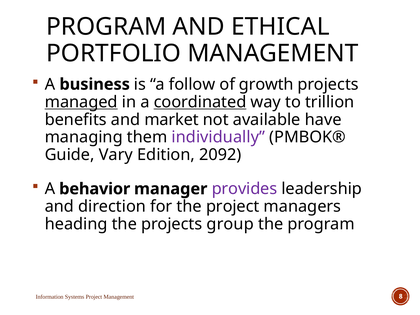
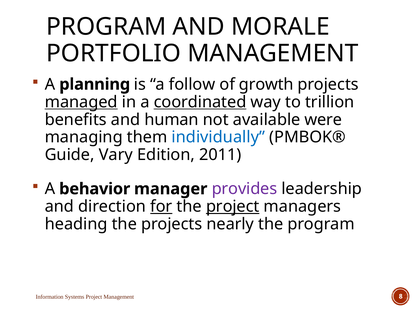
ETHICAL: ETHICAL -> MORALE (280, 27)
business: business -> planning (95, 84)
market: market -> human (172, 120)
have: have -> were (323, 120)
individually colour: purple -> blue (218, 137)
2092: 2092 -> 2011 (220, 155)
for underline: none -> present (161, 207)
project underline: none -> present (233, 207)
group: group -> nearly (230, 224)
